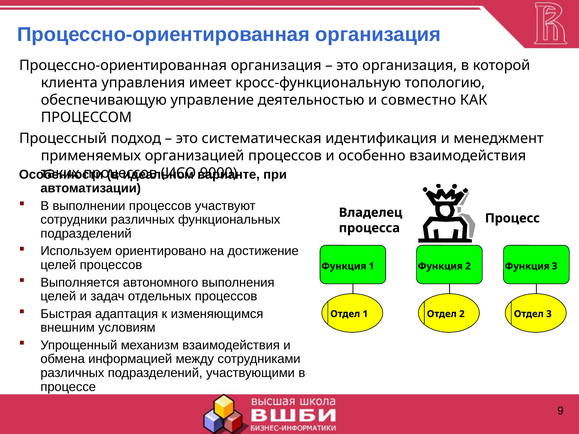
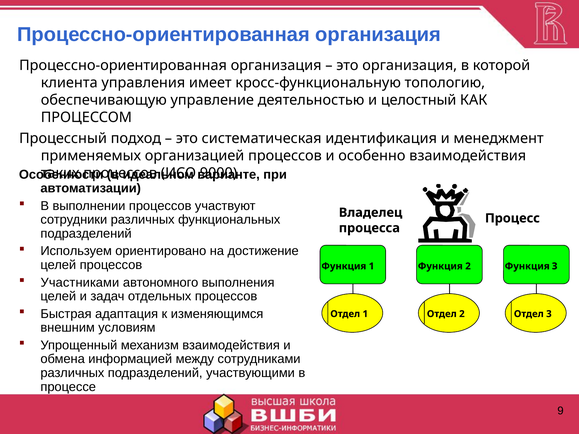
совместно: совместно -> целостный (419, 100)
Выполняется: Выполняется -> Участниками (80, 283)
